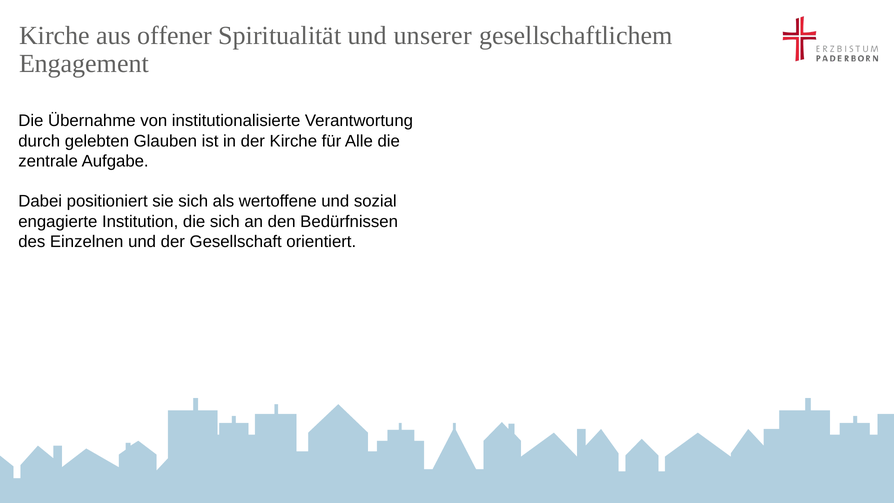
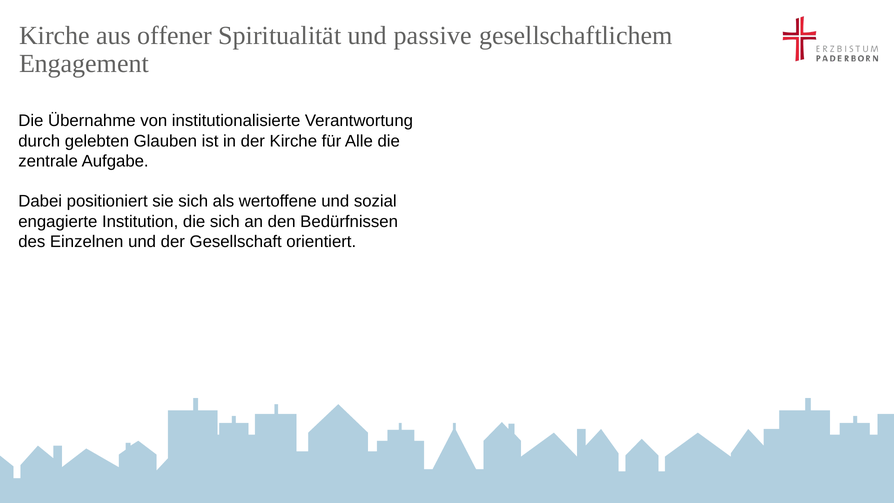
unserer: unserer -> passive (433, 36)
